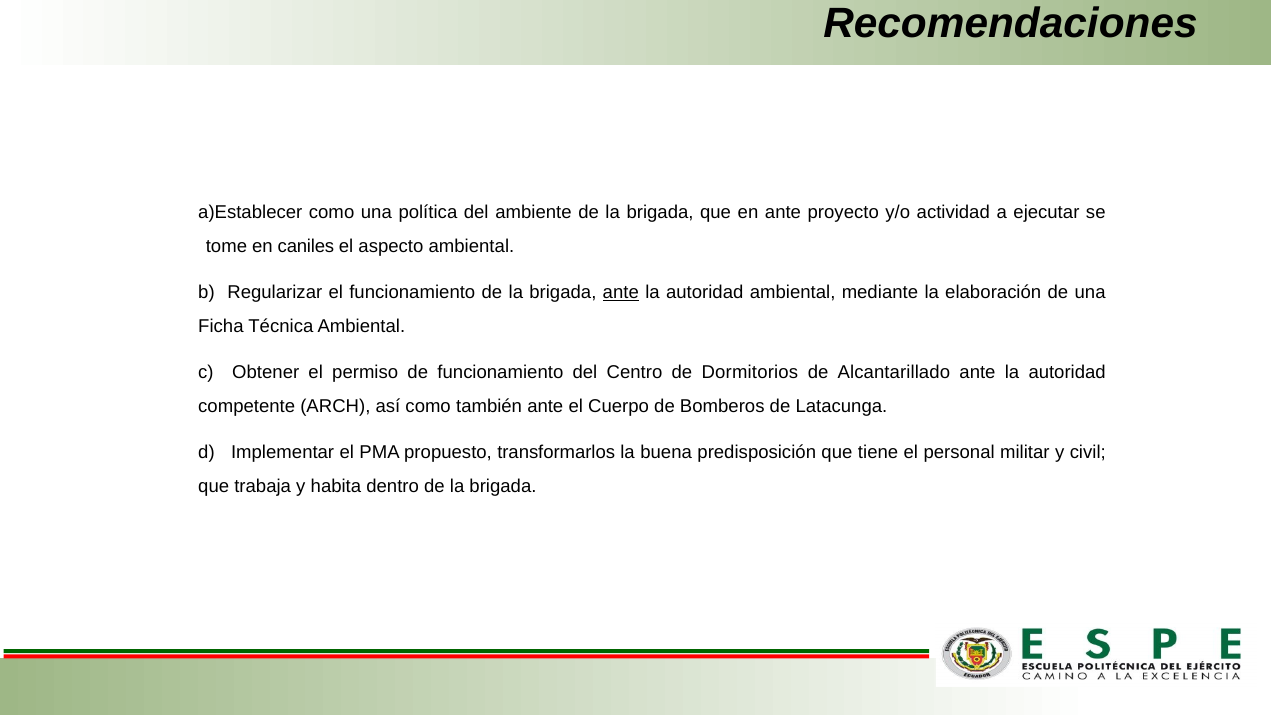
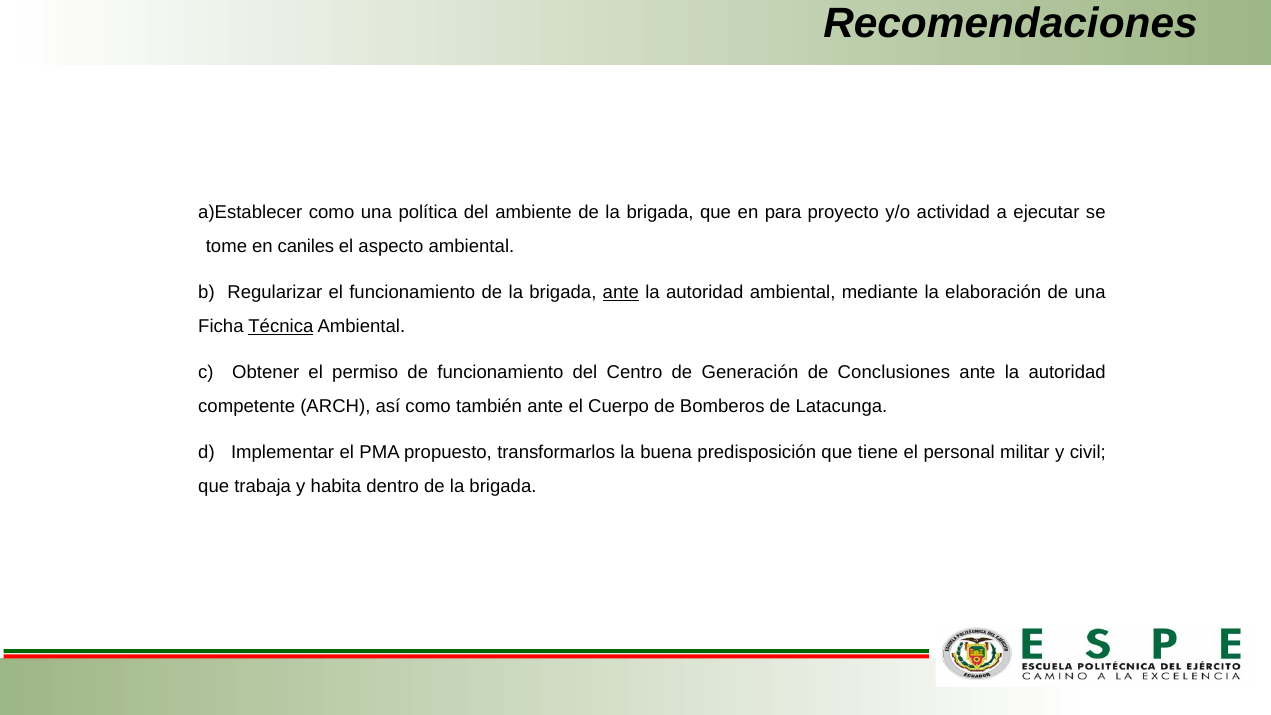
en ante: ante -> para (783, 213)
Técnica underline: none -> present (281, 326)
Dormitorios: Dormitorios -> Generación (750, 373)
Alcantarillado: Alcantarillado -> Conclusiones (894, 373)
